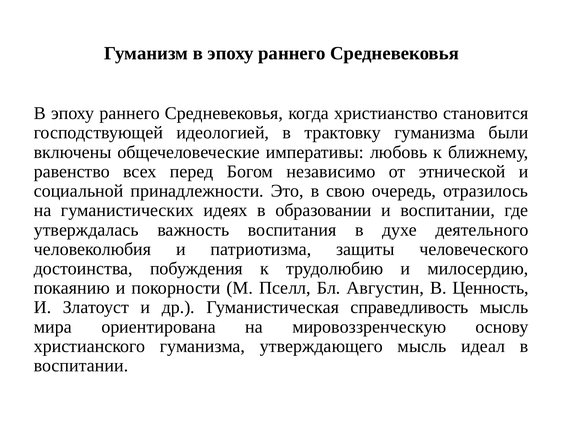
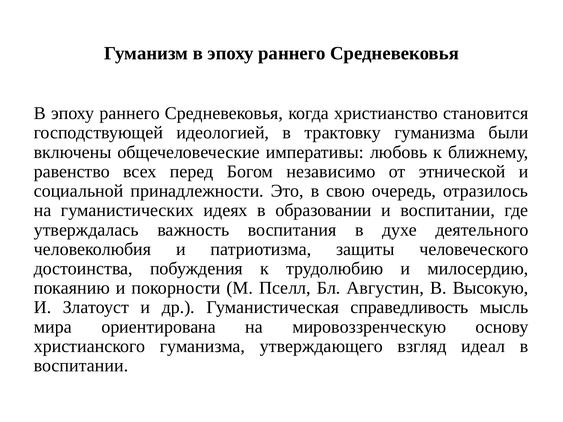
Ценность: Ценность -> Высокую (491, 288)
утверждающего мысль: мысль -> взгляд (422, 346)
